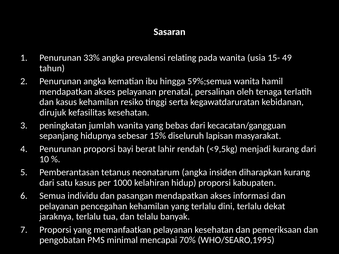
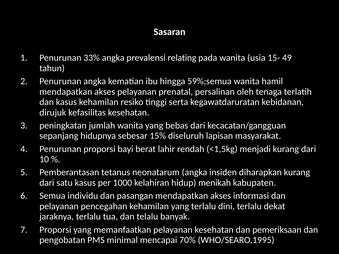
<9,5kg: <9,5kg -> <1,5kg (222, 149)
hidup proporsi: proporsi -> menikah (215, 183)
